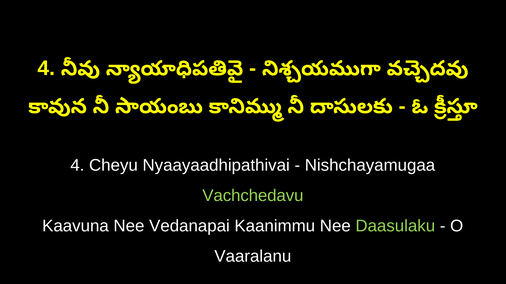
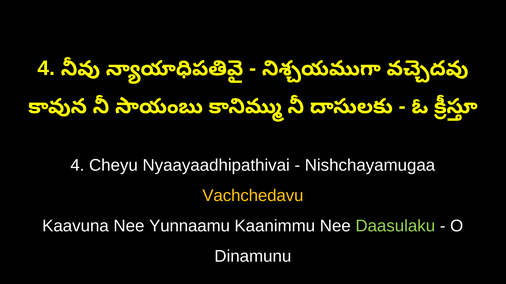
Vachchedavu colour: light green -> yellow (253, 196)
Vedanapai: Vedanapai -> Yunnaamu (190, 226)
Vaaralanu: Vaaralanu -> Dinamunu (253, 257)
